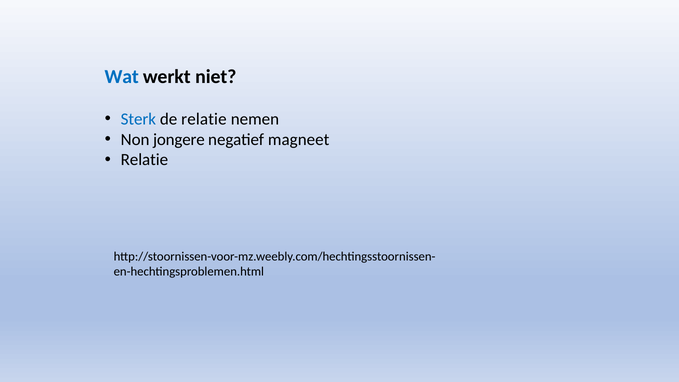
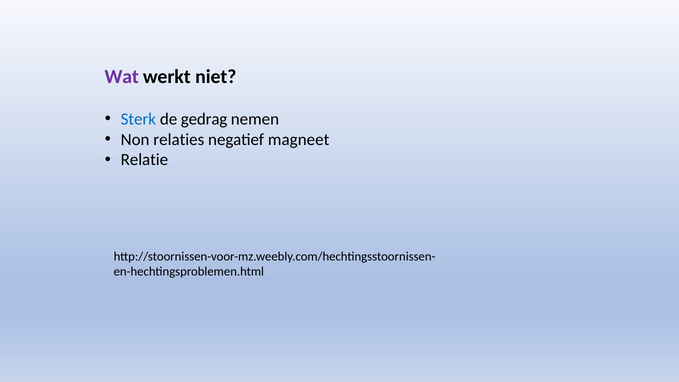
Wat colour: blue -> purple (122, 77)
de relatie: relatie -> gedrag (204, 119)
jongere: jongere -> relaties (179, 139)
